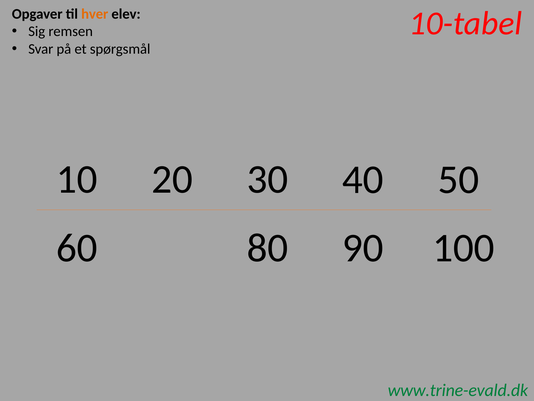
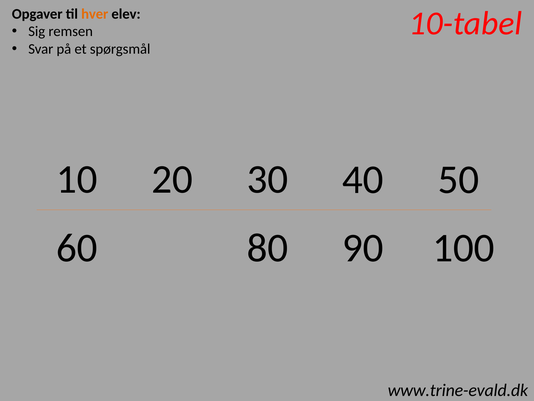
www.trine-evald.dk colour: green -> black (458, 390)
